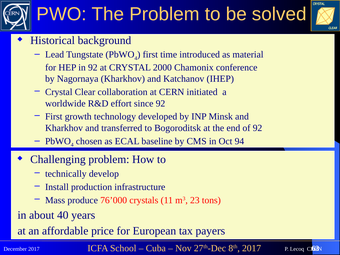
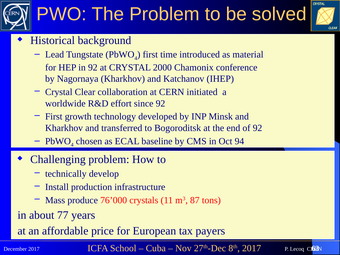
23: 23 -> 87 (195, 200)
40: 40 -> 77 (63, 215)
